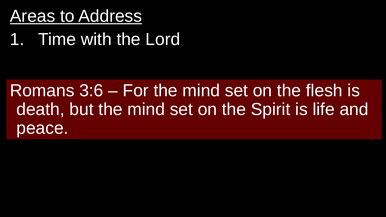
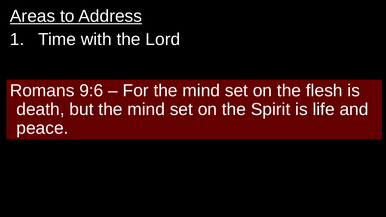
3:6: 3:6 -> 9:6 (91, 91)
